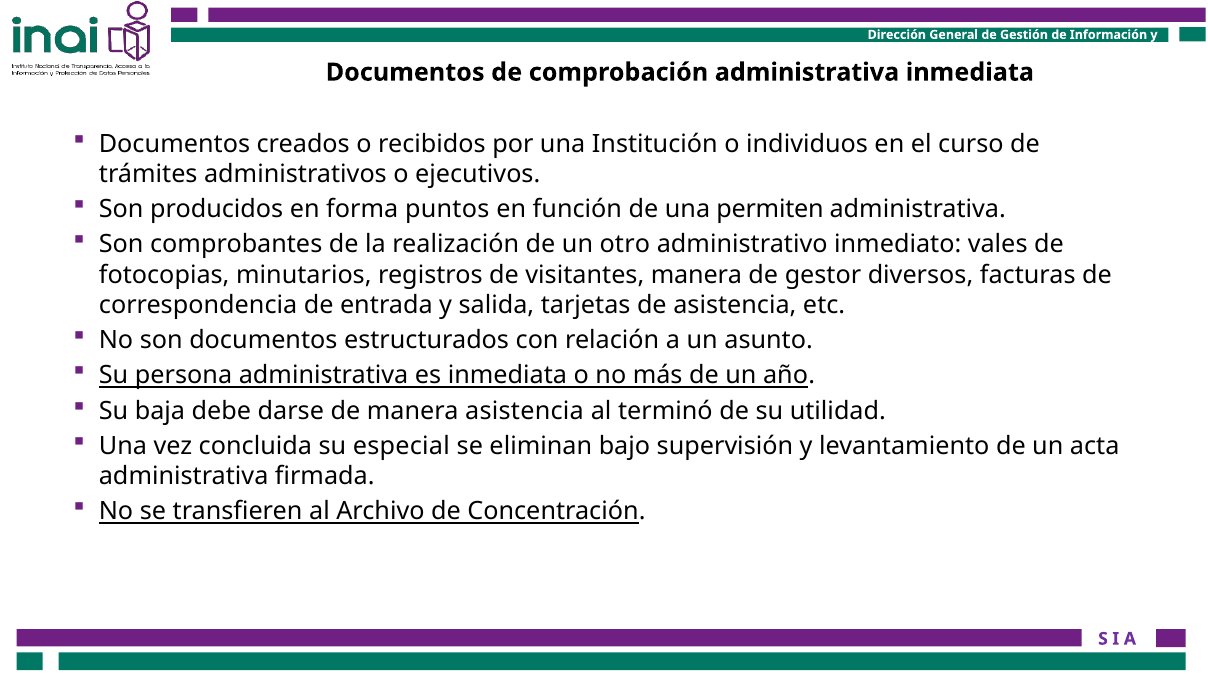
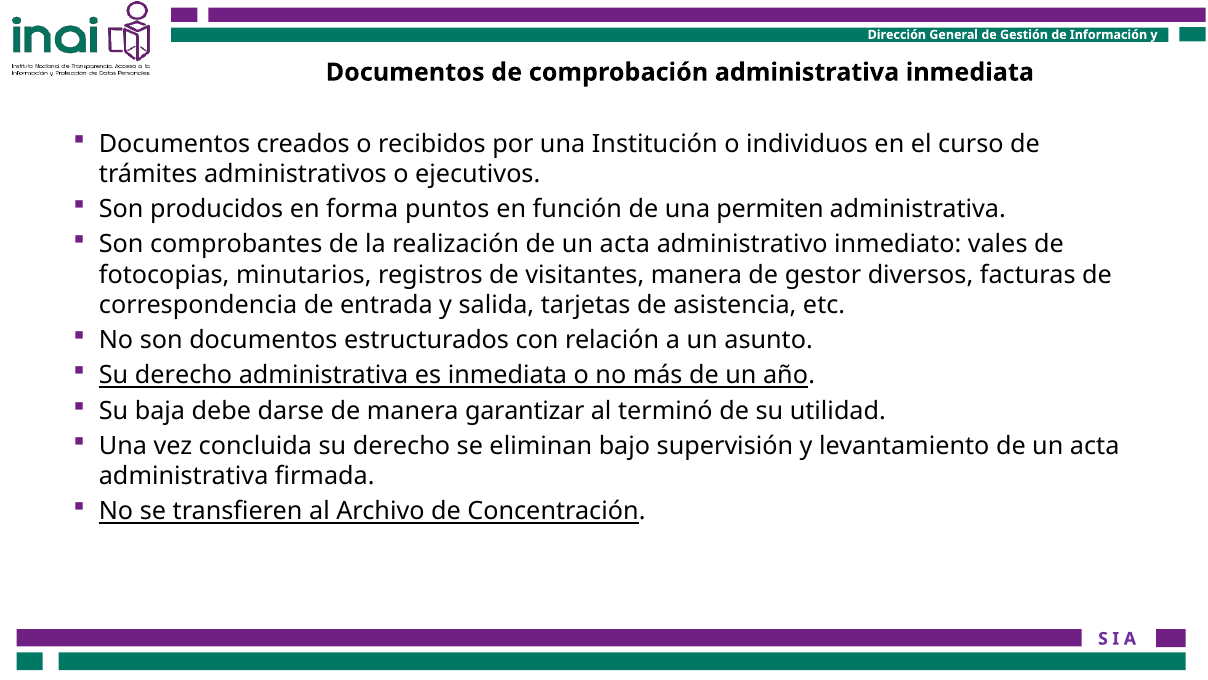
realización de un otro: otro -> acta (625, 244)
persona: persona -> derecho (184, 375)
manera asistencia: asistencia -> garantizar (525, 411)
concluida su especial: especial -> derecho (401, 446)
